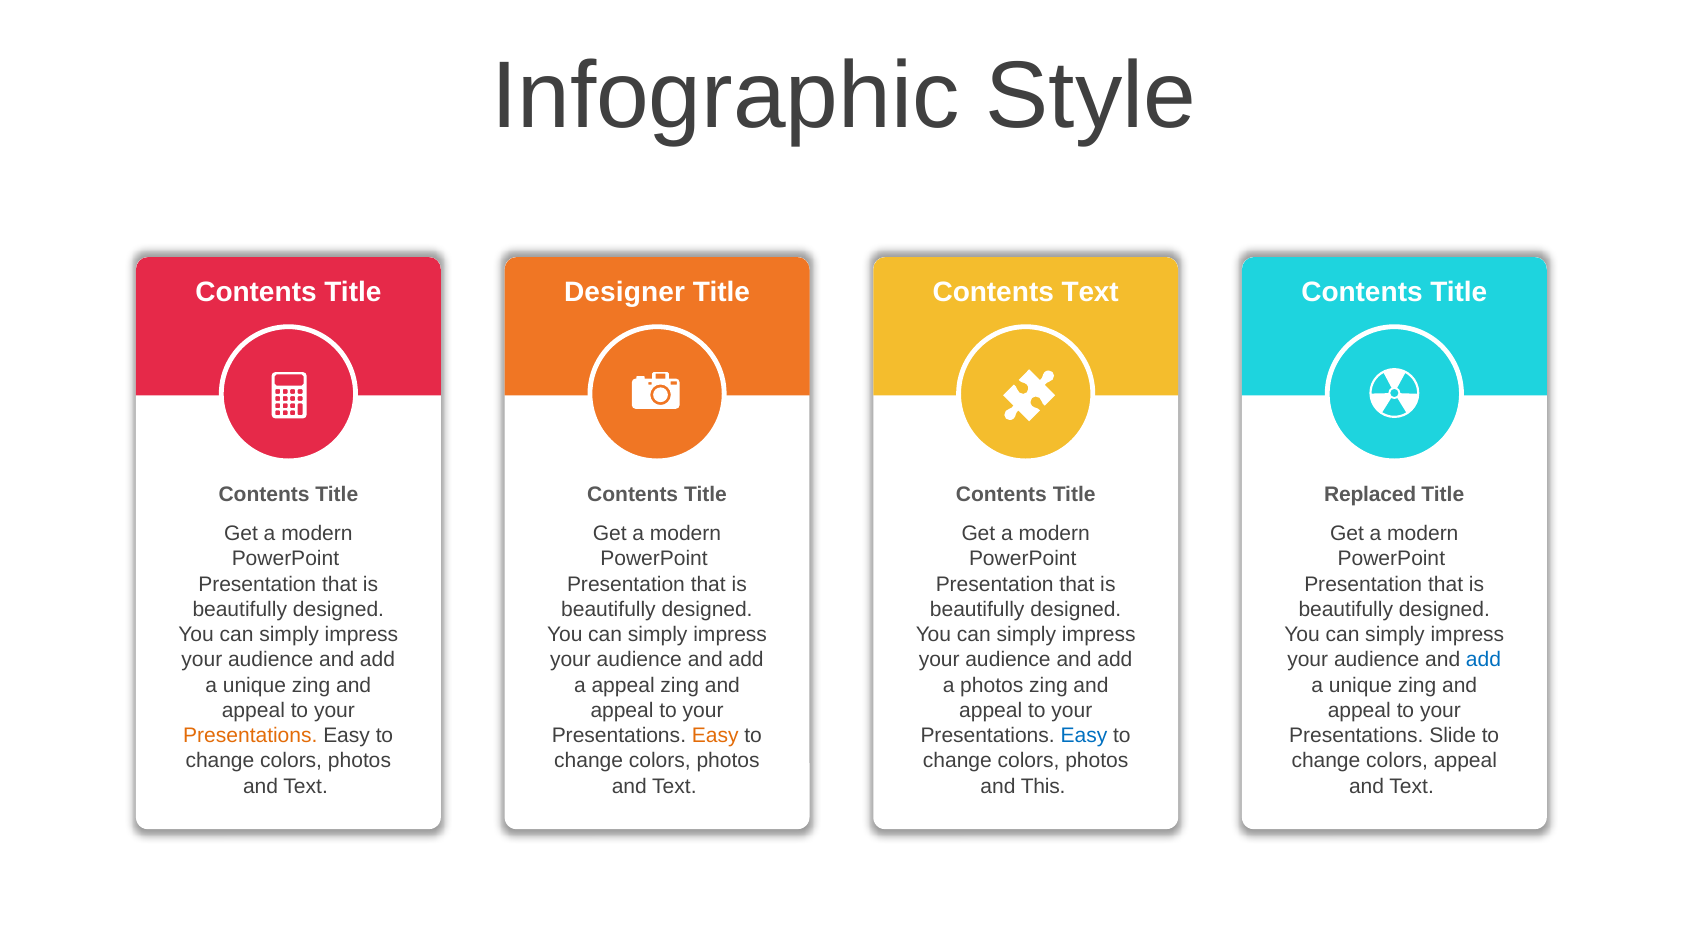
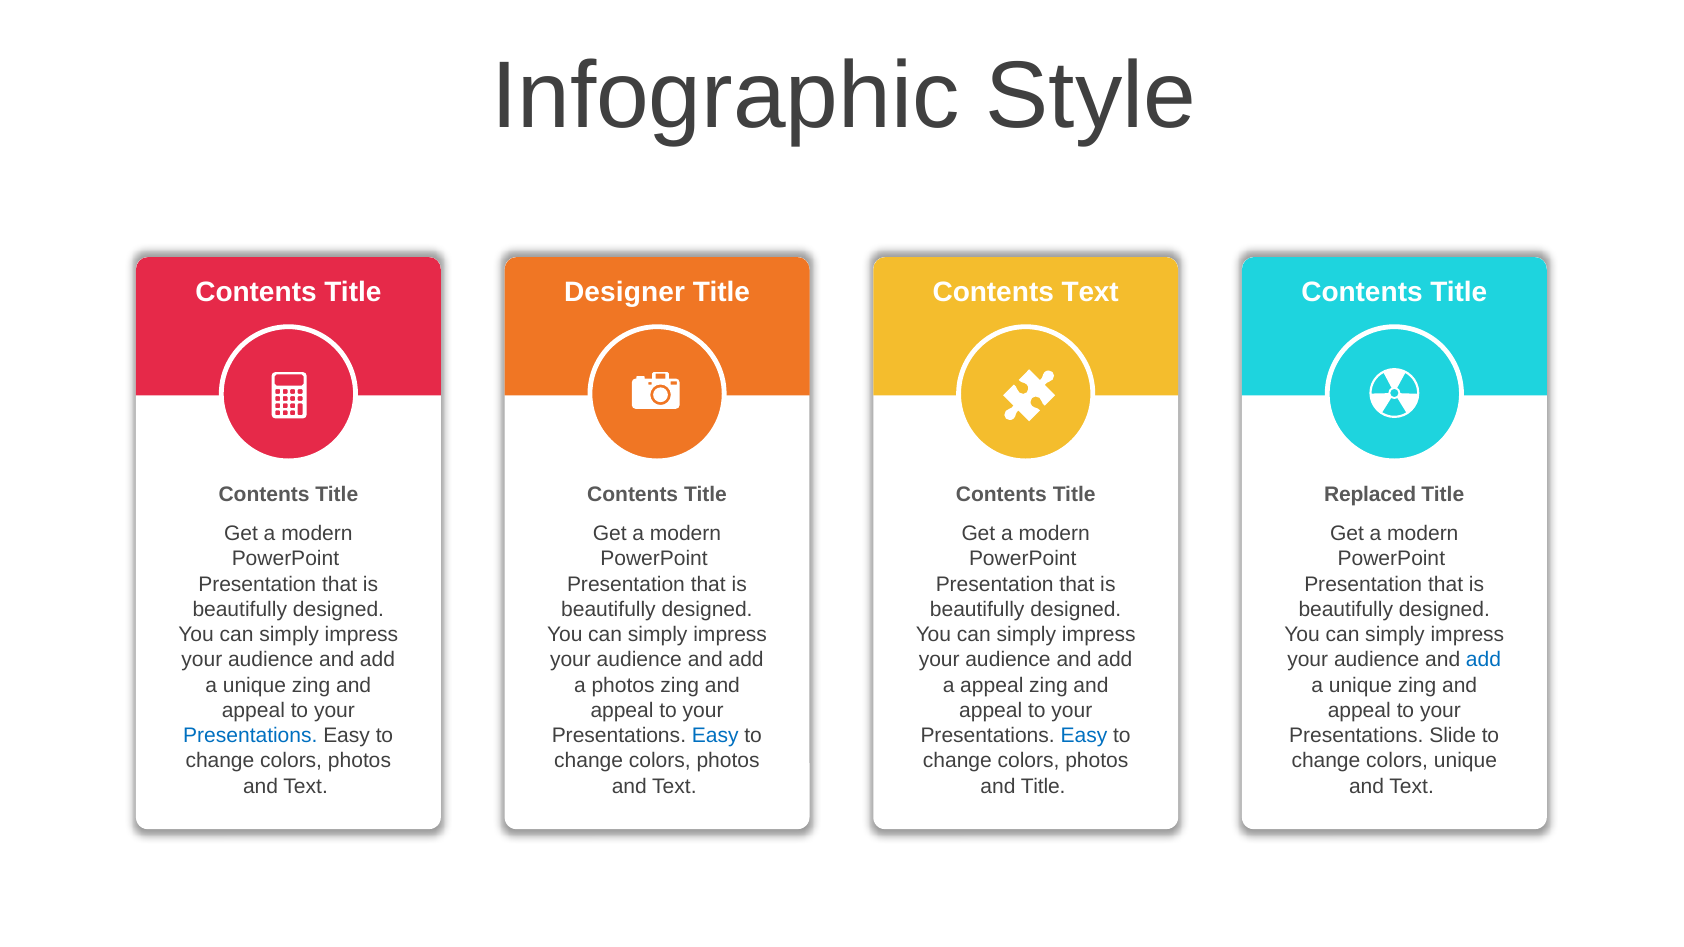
a appeal: appeal -> photos (623, 685)
a photos: photos -> appeal (992, 685)
Presentations colour: orange -> blue (250, 736)
Easy colour: orange -> blue (715, 736)
colors appeal: appeal -> unique (1465, 761)
and This: This -> Title (1043, 786)
